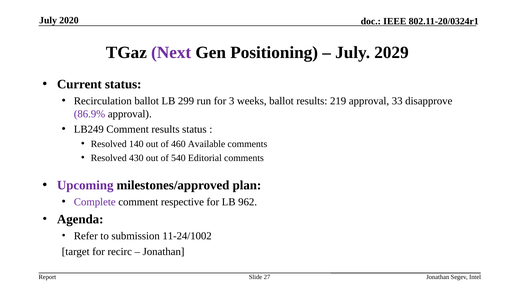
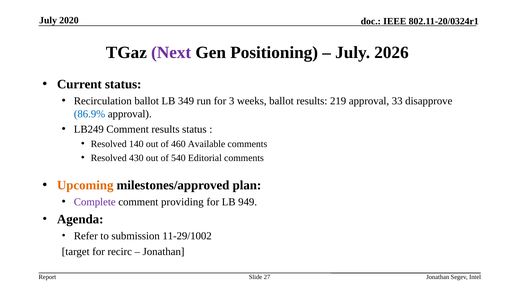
2029: 2029 -> 2026 (391, 53)
299: 299 -> 349 (186, 101)
86.9% colour: purple -> blue (90, 114)
Upcoming colour: purple -> orange (85, 186)
respective: respective -> providing (182, 202)
962: 962 -> 949 (248, 202)
11-24/1002: 11-24/1002 -> 11-29/1002 (187, 237)
